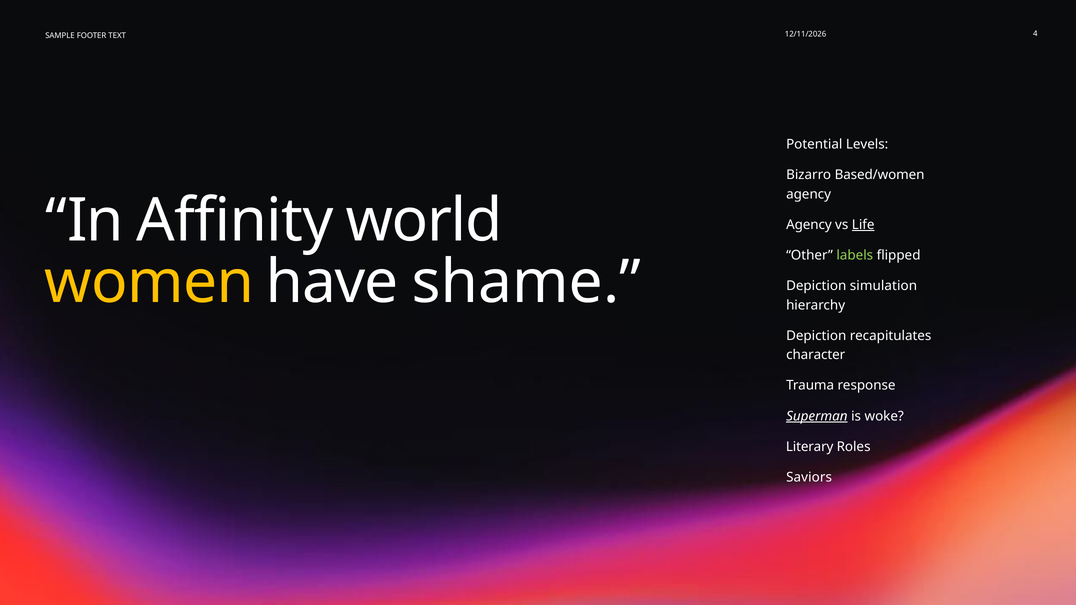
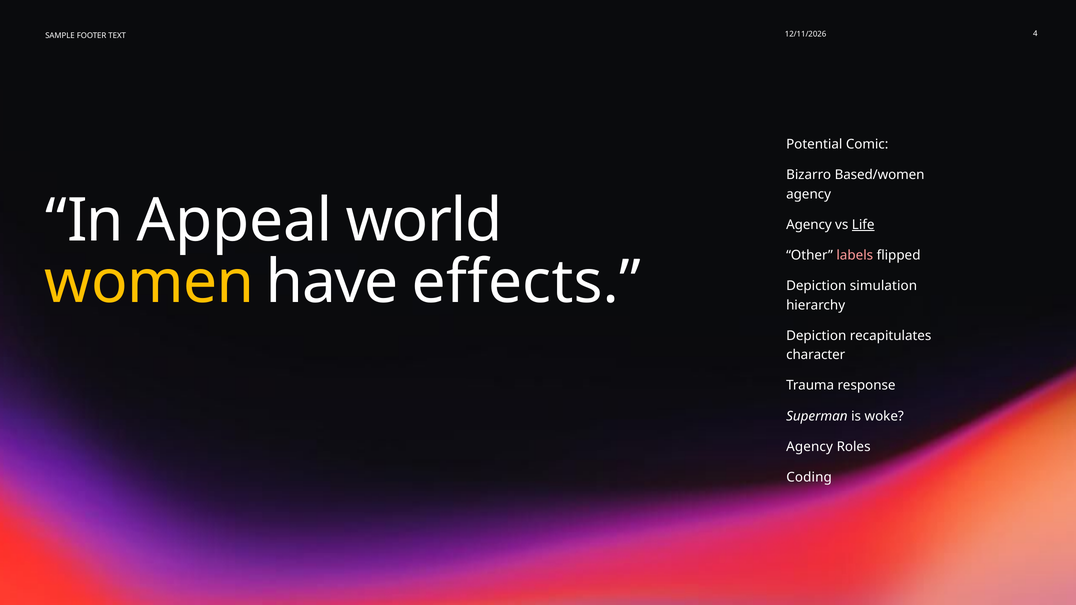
Levels: Levels -> Comic (867, 144)
Affinity: Affinity -> Appeal (235, 221)
labels colour: light green -> pink (855, 255)
shame: shame -> effects (526, 282)
Superman underline: present -> none (817, 416)
Literary: Literary -> Agency (810, 447)
Saviors: Saviors -> Coding (809, 477)
